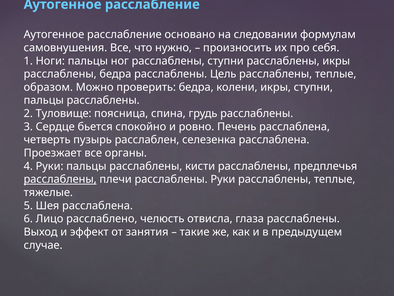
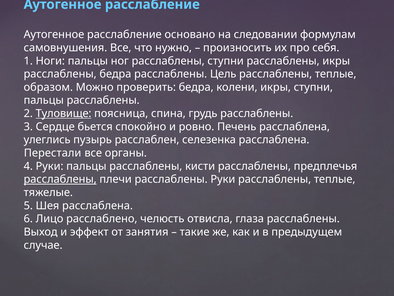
Туловище underline: none -> present (64, 113)
четверть: четверть -> улеглись (47, 140)
Проезжает: Проезжает -> Перестали (53, 153)
